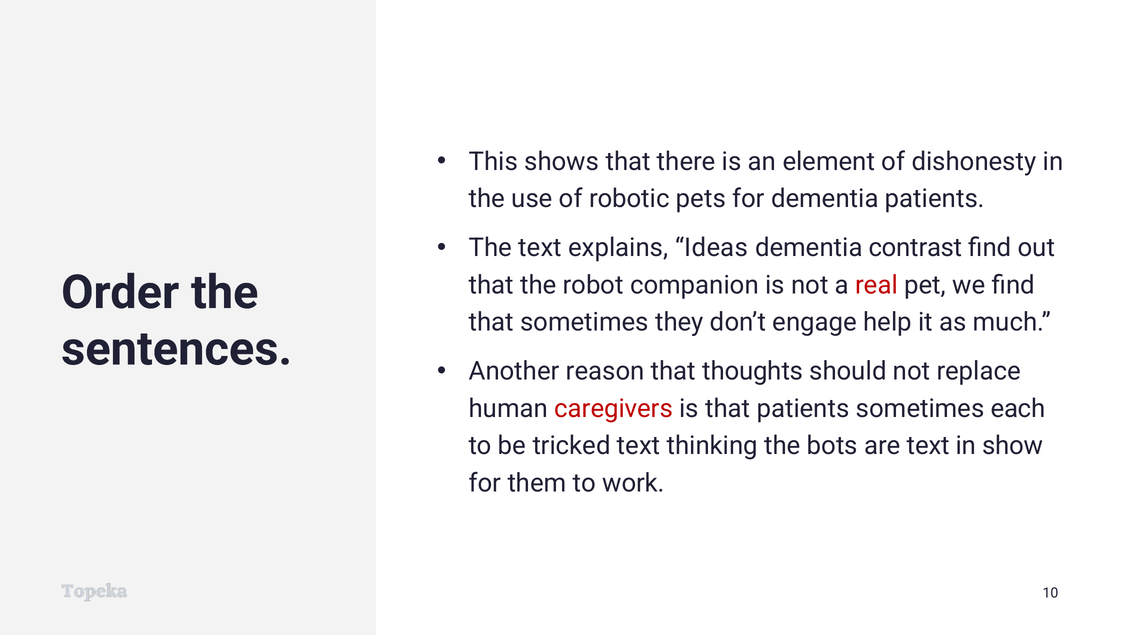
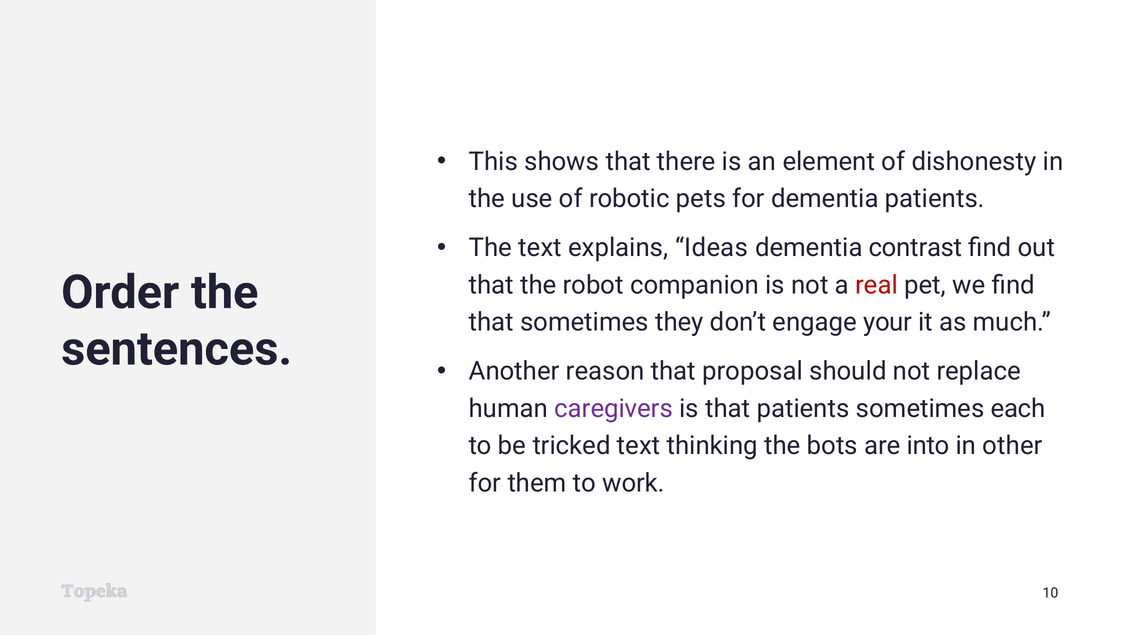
help: help -> your (888, 322)
thoughts: thoughts -> proposal (753, 371)
caregivers colour: red -> purple (614, 408)
are text: text -> into (928, 446)
show: show -> other (1013, 446)
